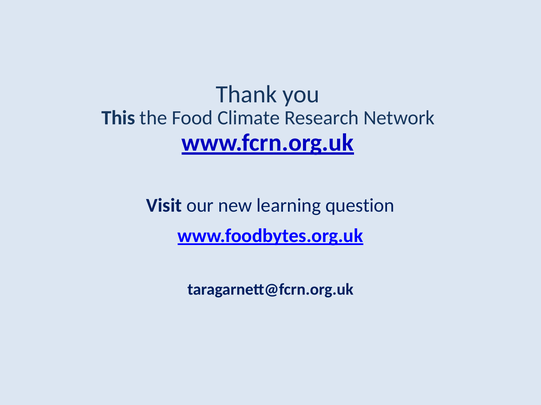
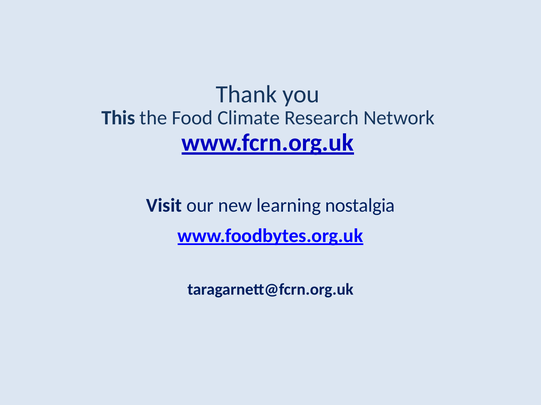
question: question -> nostalgia (360, 206)
